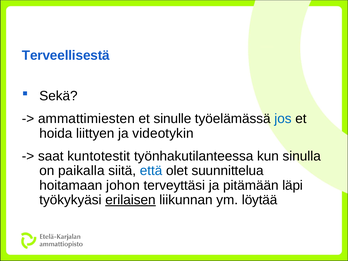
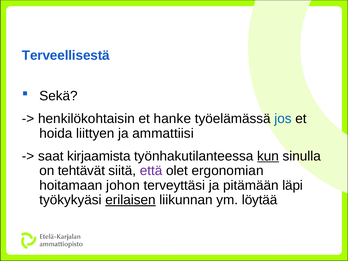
ammattimiesten: ammattimiesten -> henkilökohtaisin (86, 119)
sinulle: sinulle -> hanke (172, 119)
videotykin: videotykin -> ammattiisi (163, 133)
kuntotestit: kuntotestit -> kirjaamista (99, 156)
kun underline: none -> present (268, 156)
paikalla: paikalla -> tehtävät (81, 171)
että colour: blue -> purple (151, 171)
suunnittelua: suunnittelua -> ergonomian (228, 171)
